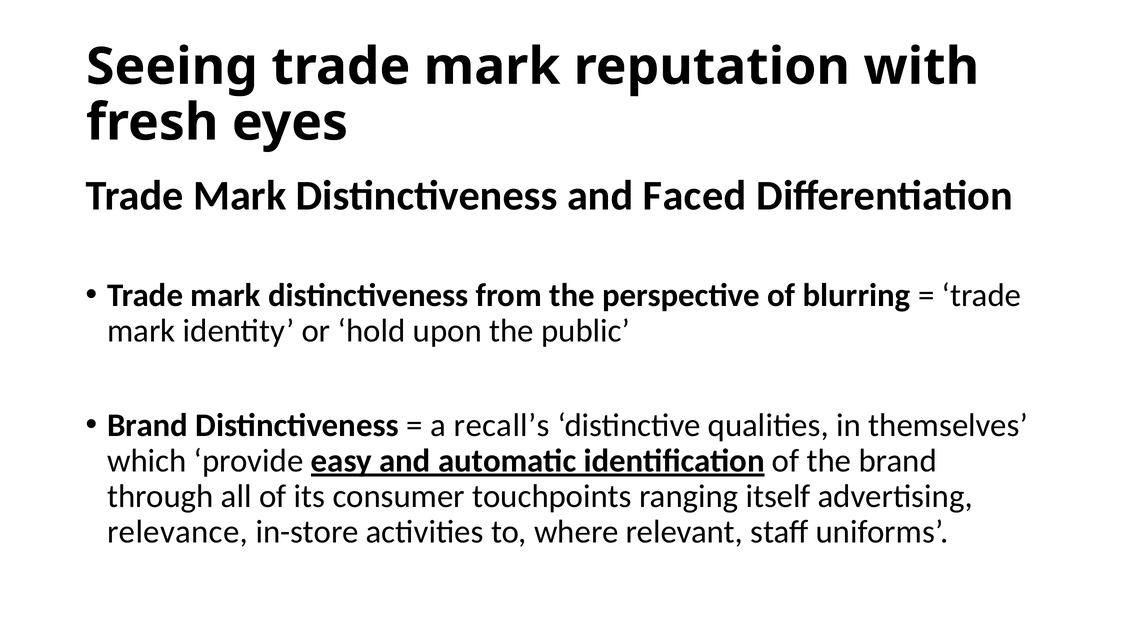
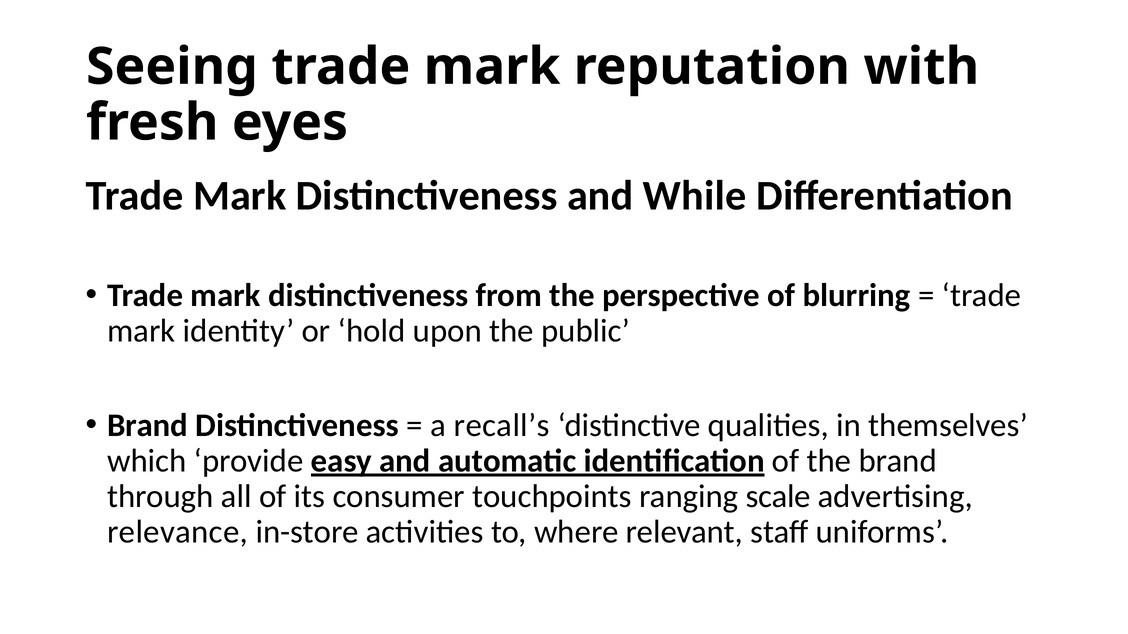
Faced: Faced -> While (695, 196)
itself: itself -> scale (778, 497)
